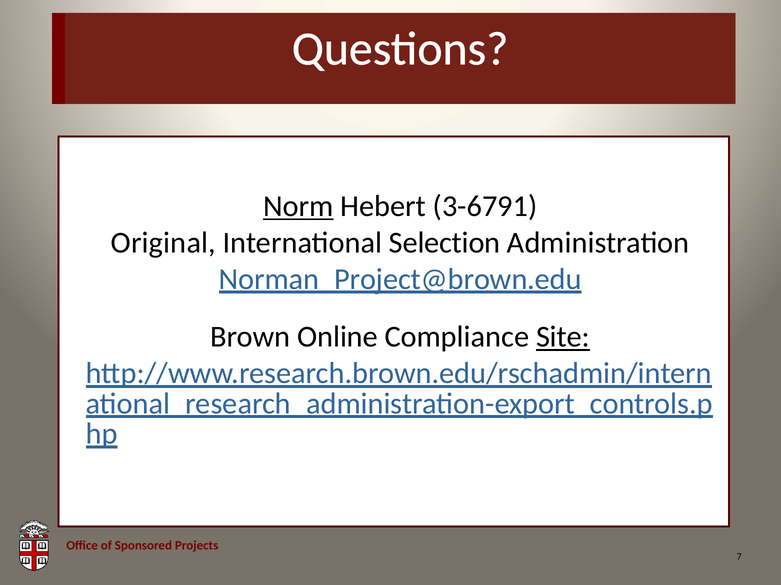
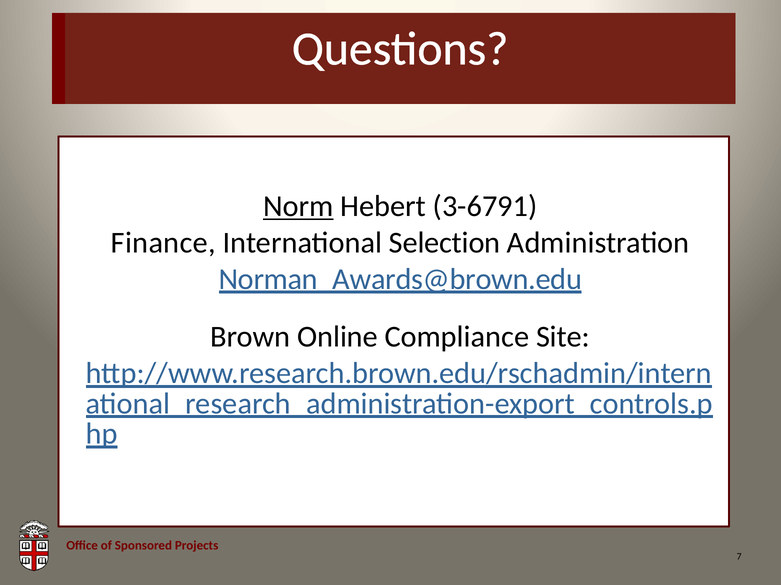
Original: Original -> Finance (163, 243)
Norman_Project@brown.edu: Norman_Project@brown.edu -> Norman_Awards@brown.edu (400, 279)
Site underline: present -> none (563, 337)
